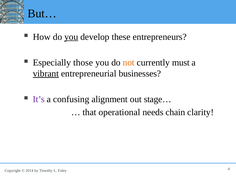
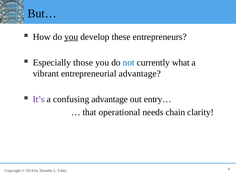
not colour: orange -> blue (129, 63)
must: must -> what (181, 63)
vibrant underline: present -> none (46, 74)
entrepreneurial businesses: businesses -> advantage (140, 74)
confusing alignment: alignment -> advantage (110, 99)
stage…: stage… -> entry… (158, 99)
